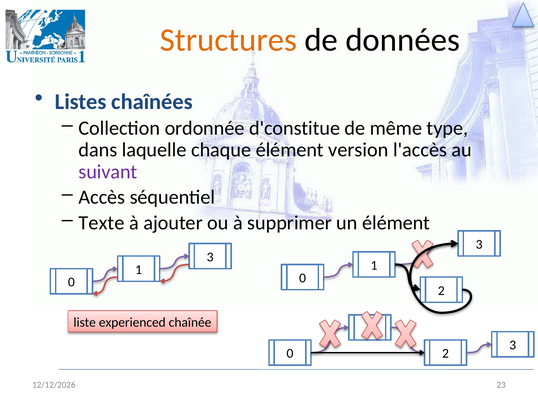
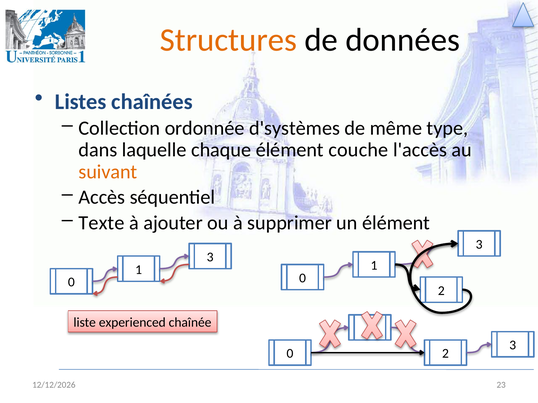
d'constitue: d'constitue -> d'systèmes (295, 128)
version: version -> couche (358, 150)
suivant colour: purple -> orange (108, 172)
